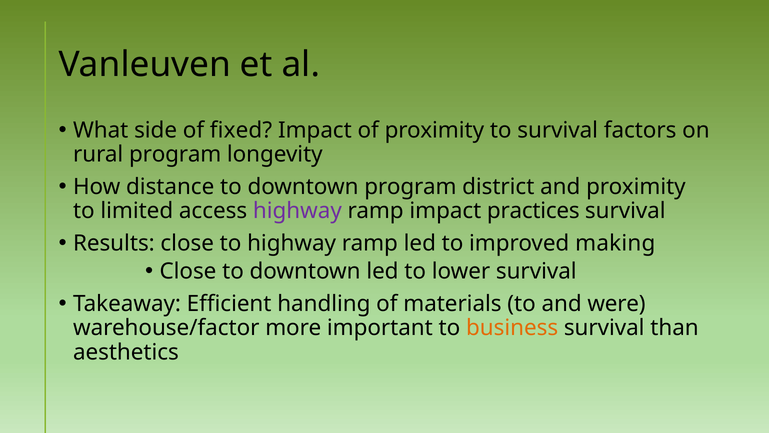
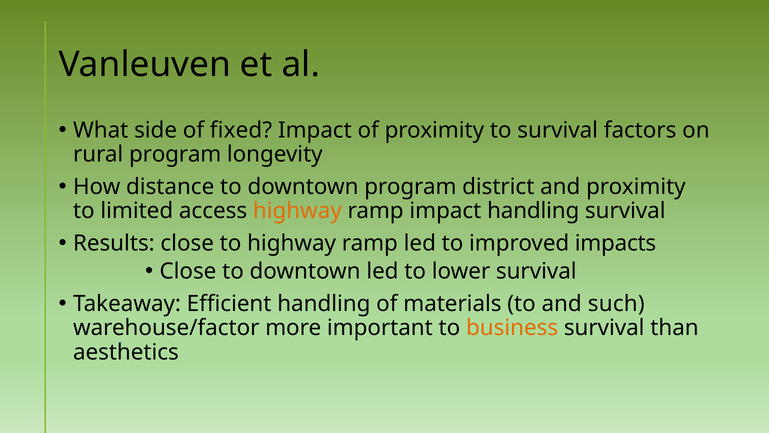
highway colour: purple -> orange (297, 211)
impact practices: practices -> handling (533, 211)
making: making -> impacts (615, 243)
were: were -> such (616, 303)
